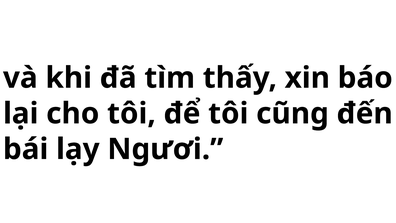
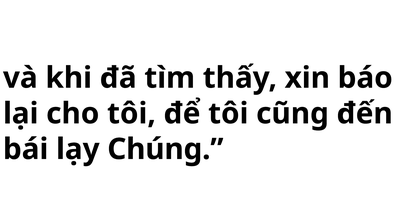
Ngươi: Ngươi -> Chúng (165, 149)
